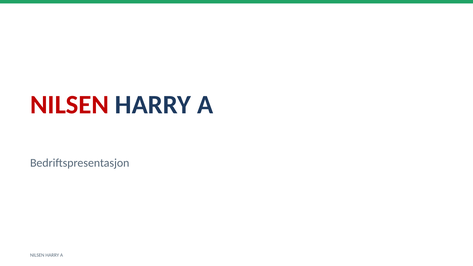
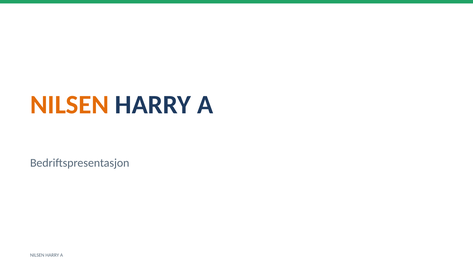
NILSEN colour: red -> orange (70, 105)
